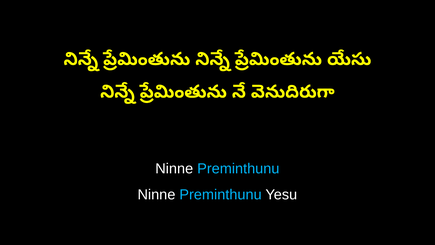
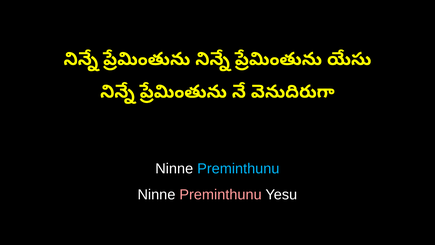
Preminthunu colour: light blue -> pink (221, 195)
